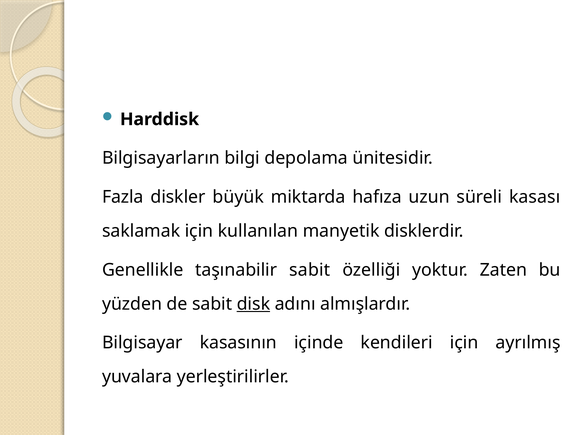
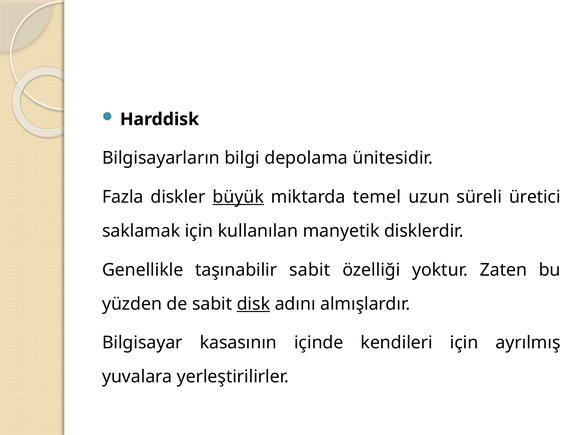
büyük underline: none -> present (238, 197)
hafıza: hafıza -> temel (377, 197)
kasası: kasası -> üretici (535, 197)
